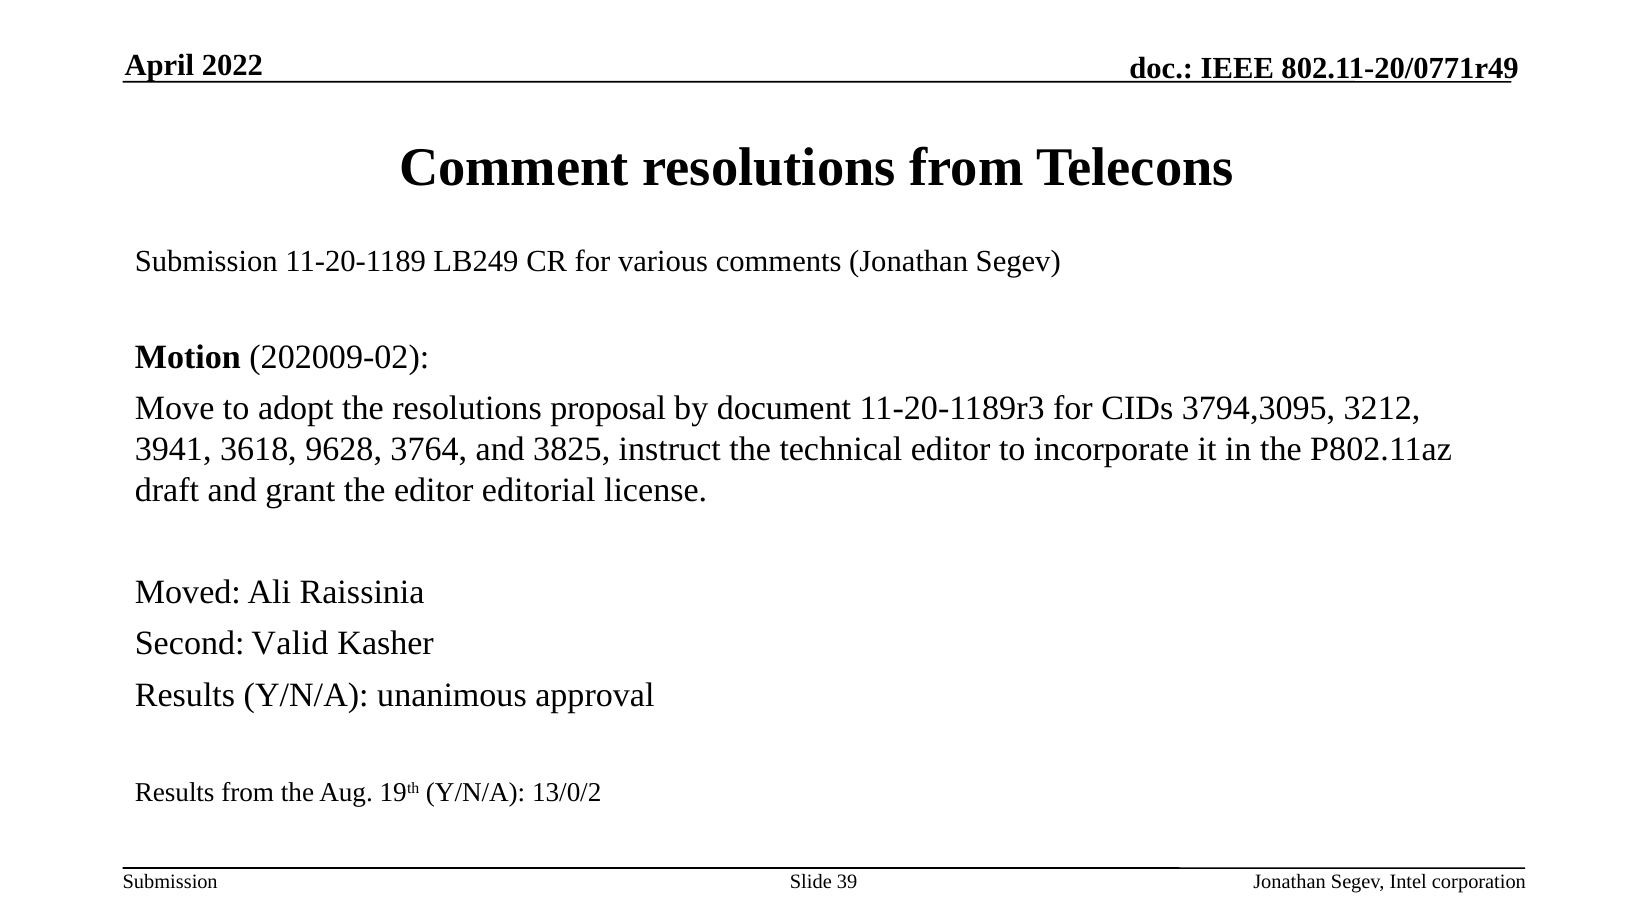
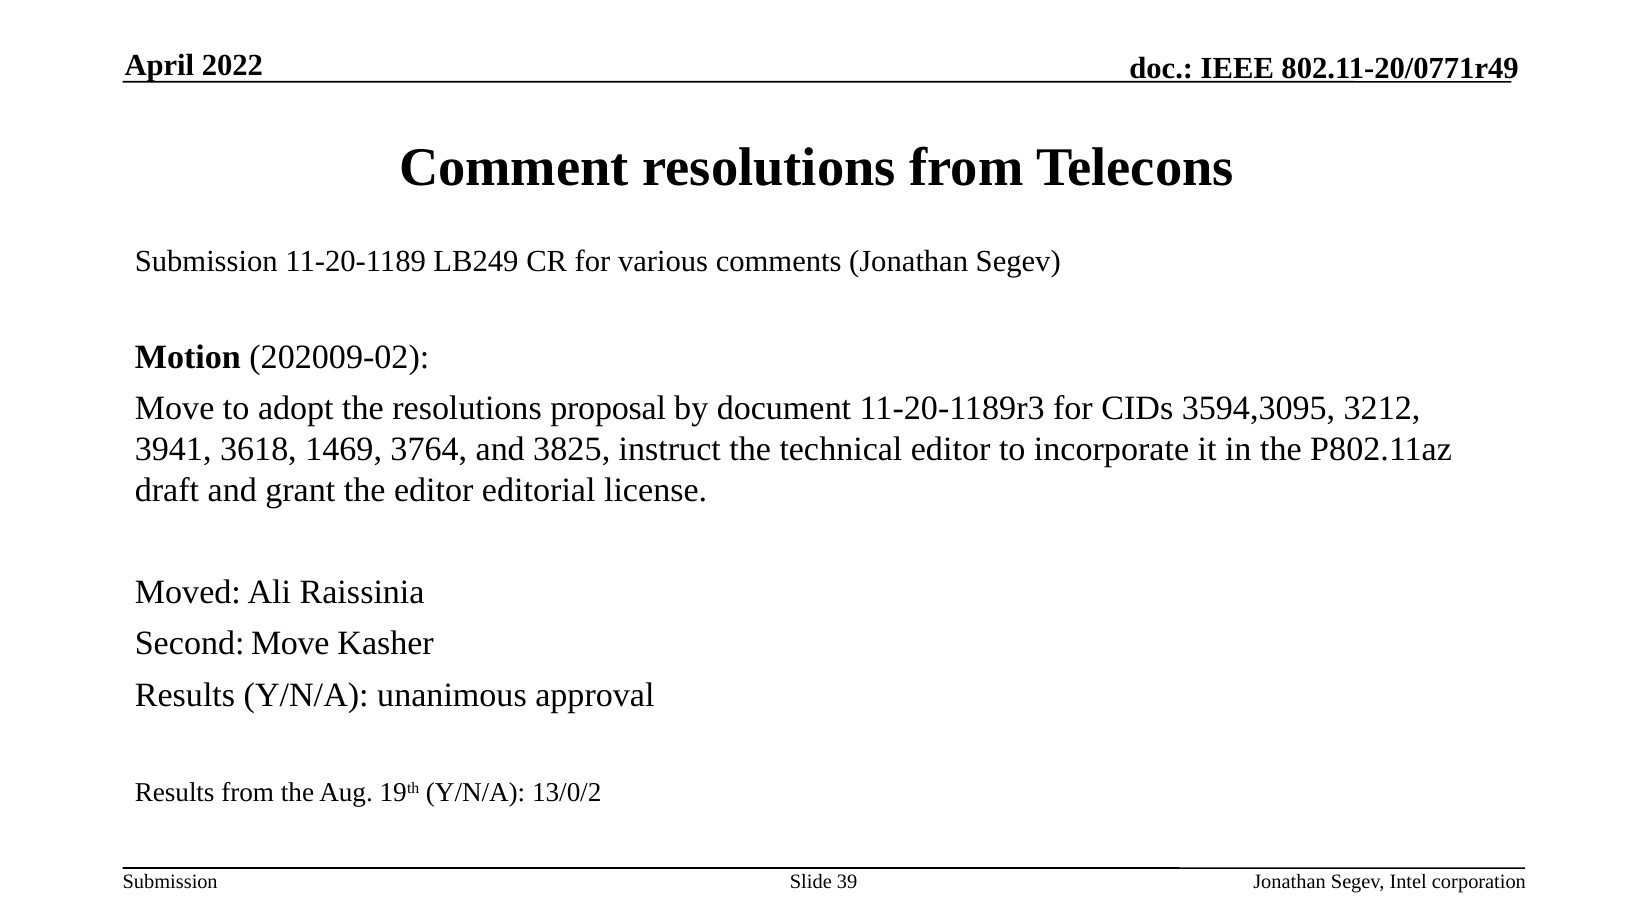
3794,3095: 3794,3095 -> 3594,3095 (1259, 409)
9628: 9628 -> 1469 (344, 450)
Second Valid: Valid -> Move (290, 644)
